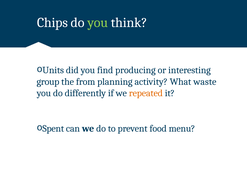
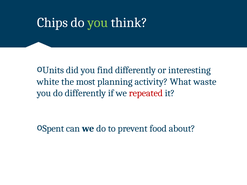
find producing: producing -> differently (135, 70)
group: group -> white (48, 82)
from: from -> most (86, 82)
repeated colour: orange -> red (146, 93)
menu: menu -> about (182, 129)
